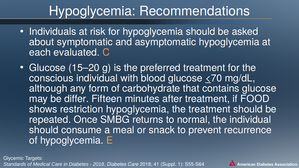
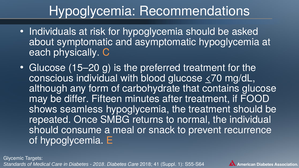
evaluated: evaluated -> physically (77, 52)
restriction: restriction -> seamless (82, 109)
